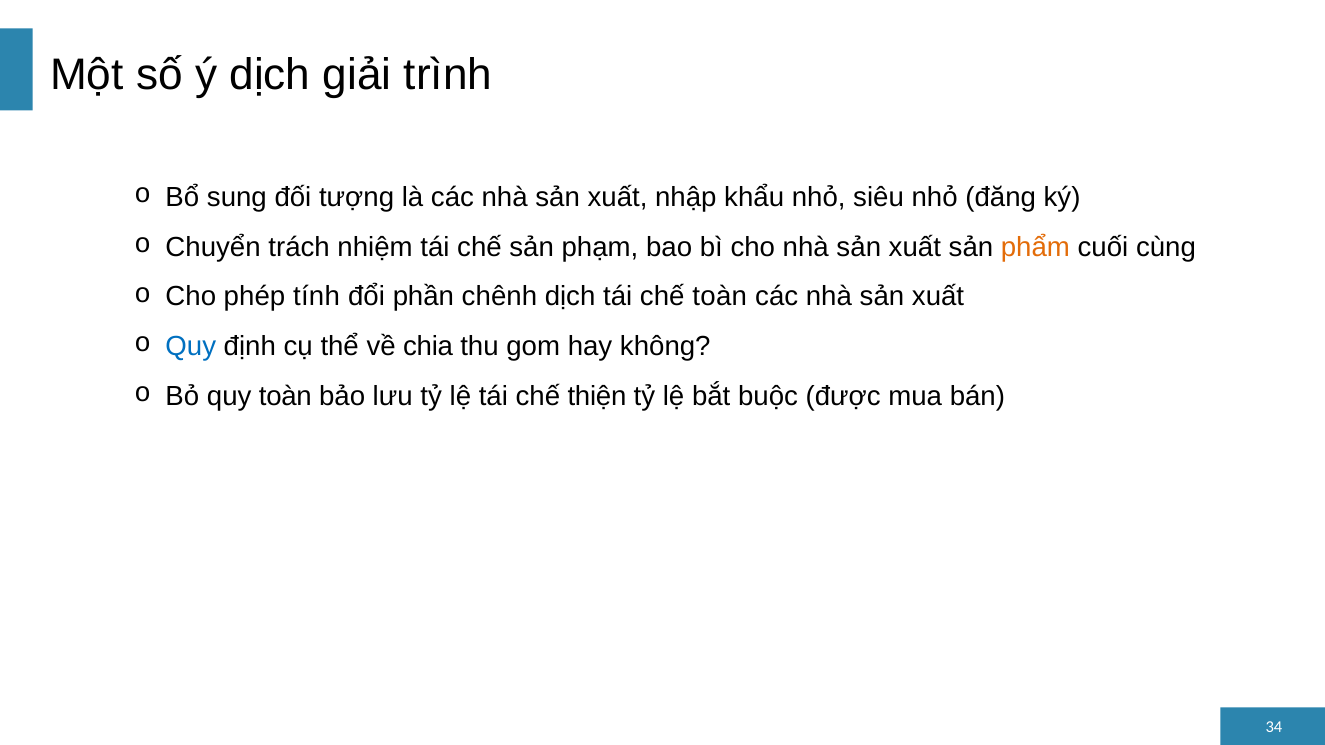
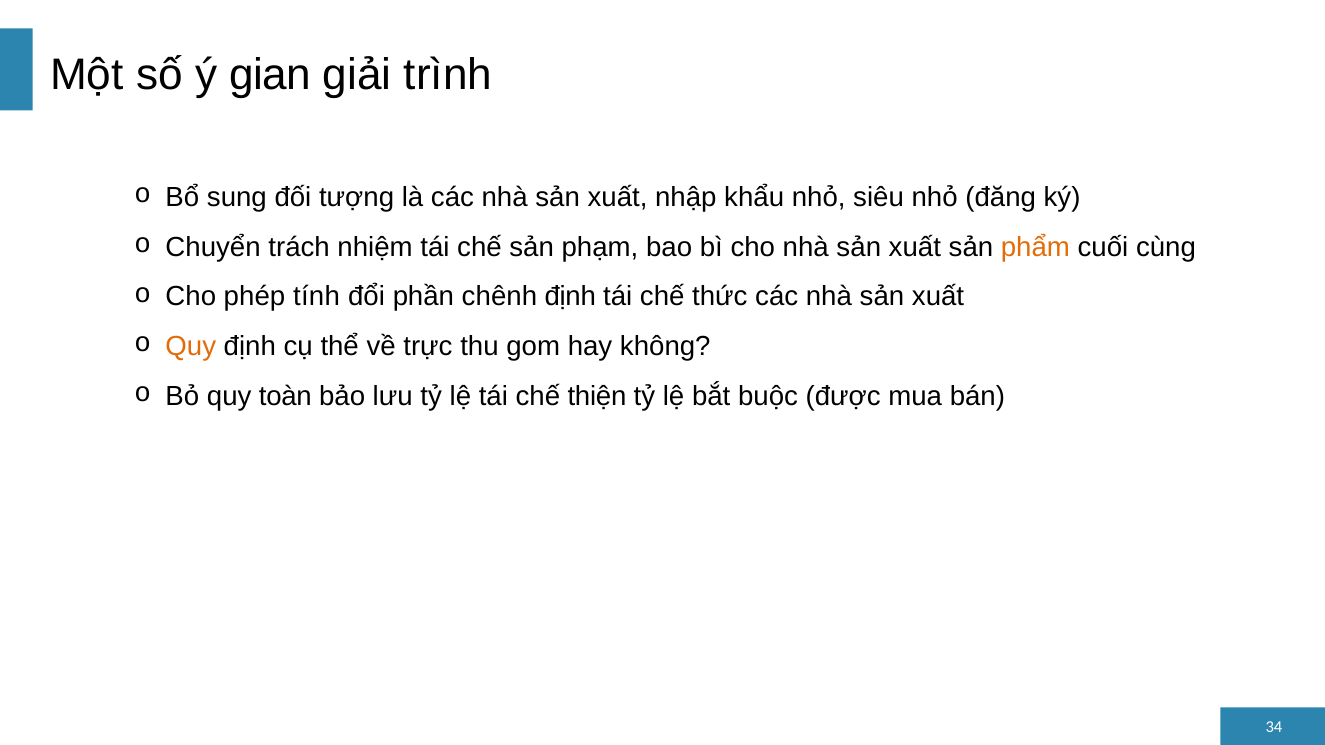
ý dịch: dịch -> gian (270, 75)
chênh dịch: dịch -> định (570, 297)
chế toàn: toàn -> thức (720, 297)
Quy colour: blue -> orange (191, 347)
chia: chia -> trực (428, 347)
